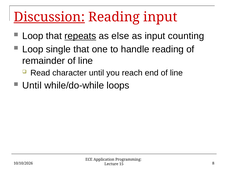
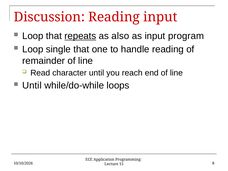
Discussion underline: present -> none (49, 17)
else: else -> also (120, 36)
counting: counting -> program (186, 36)
